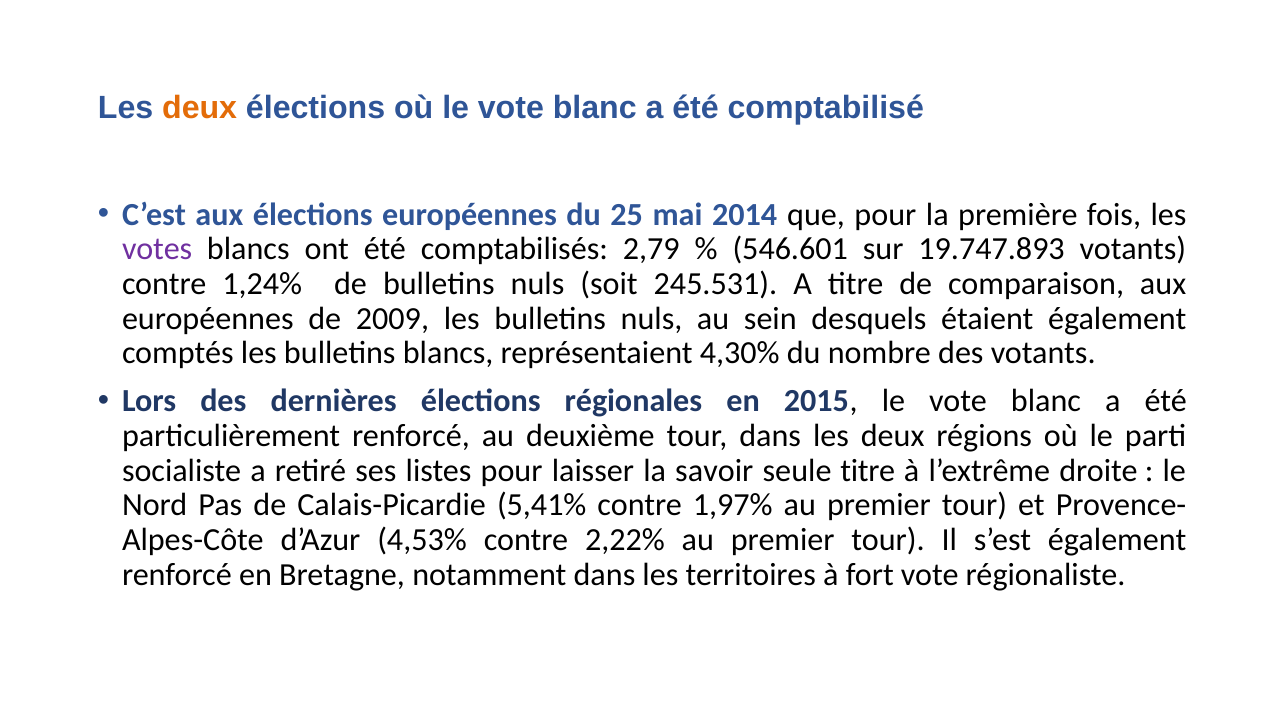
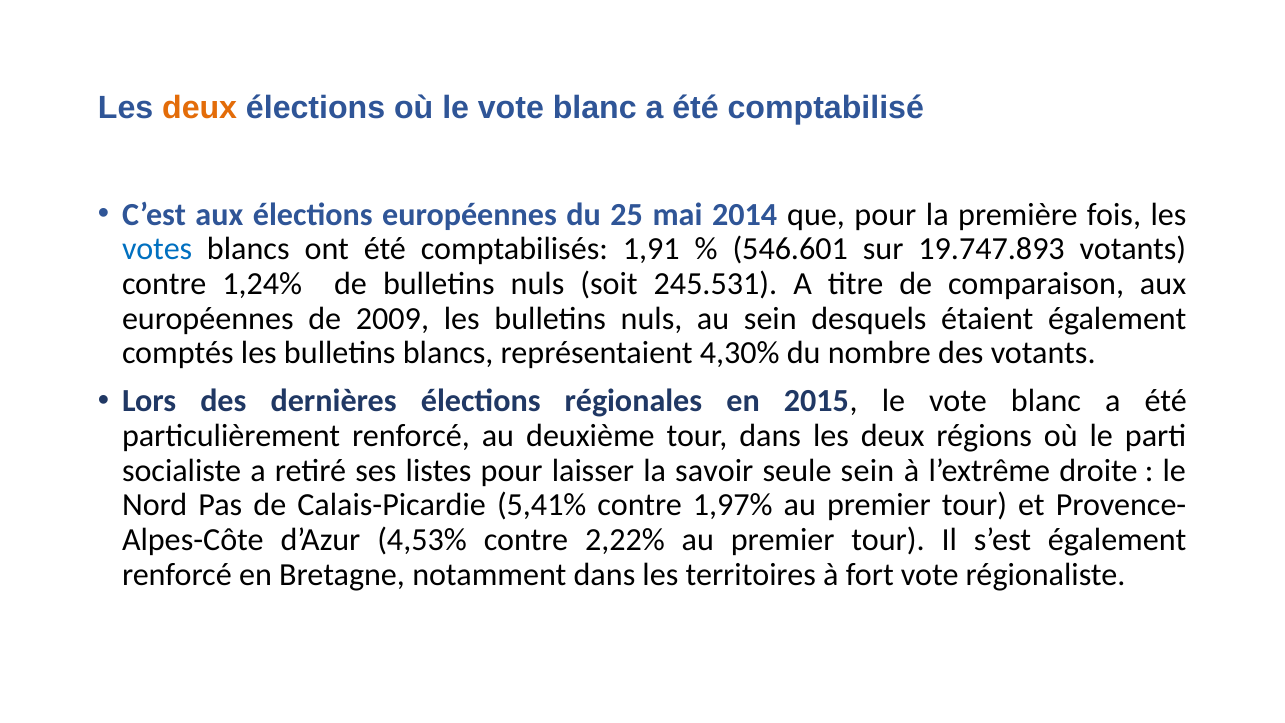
votes colour: purple -> blue (157, 249)
2,79: 2,79 -> 1,91 (651, 249)
seule titre: titre -> sein (868, 471)
